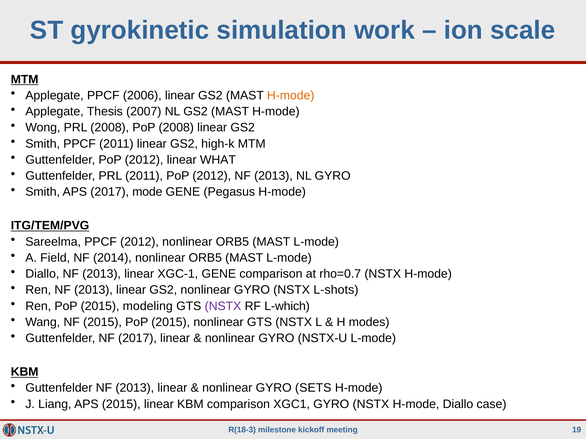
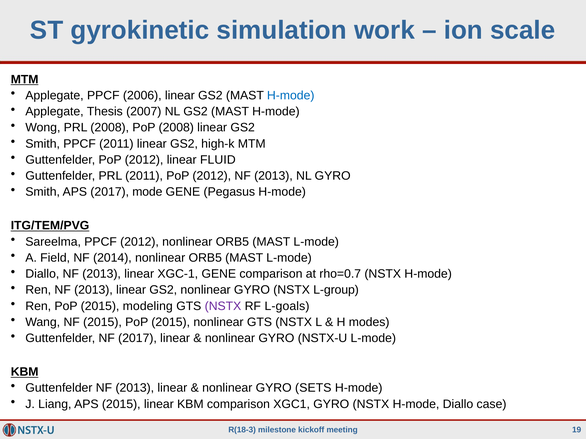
H-mode colour: orange -> blue (291, 96)
WHAT: WHAT -> FLUID (218, 160)
L-shots: L-shots -> L-group (336, 290)
L-which: L-which -> L-goals (287, 306)
